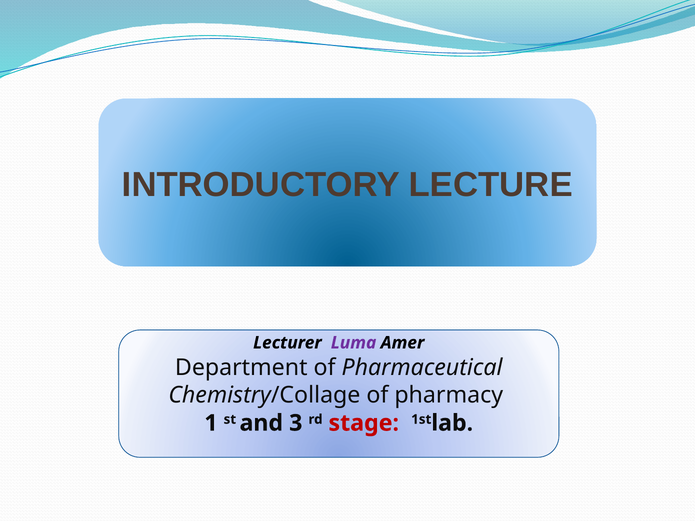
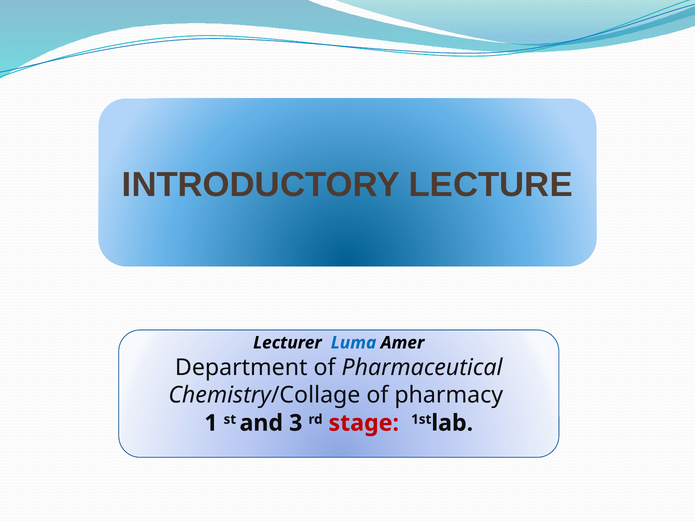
Luma colour: purple -> blue (354, 343)
